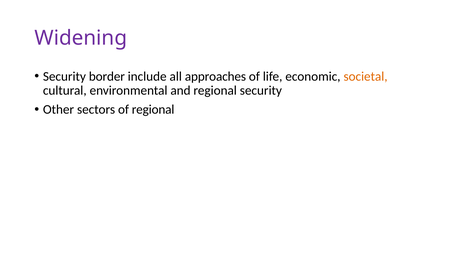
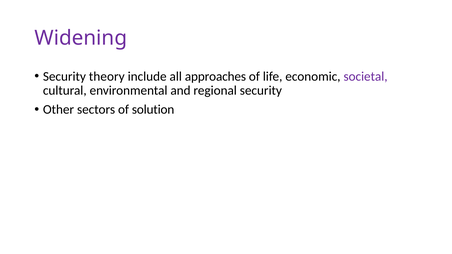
border: border -> theory (107, 76)
societal colour: orange -> purple (366, 76)
of regional: regional -> solution (153, 110)
